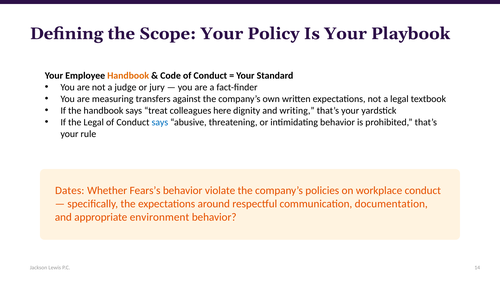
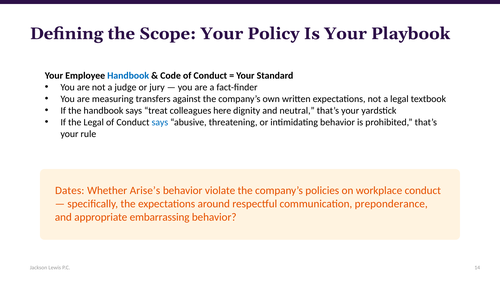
Handbook colour: orange -> blue (128, 76)
writing: writing -> neutral (297, 111)
Fears’s: Fears’s -> Arise’s (145, 191)
documentation: documentation -> preponderance (391, 204)
environment: environment -> embarrassing (160, 217)
